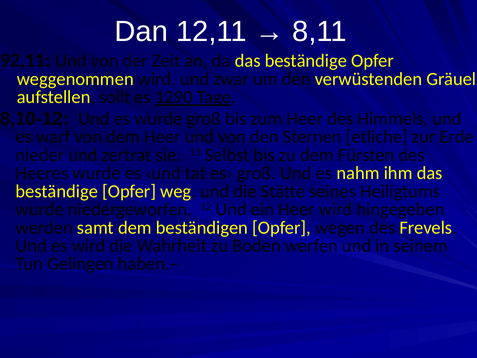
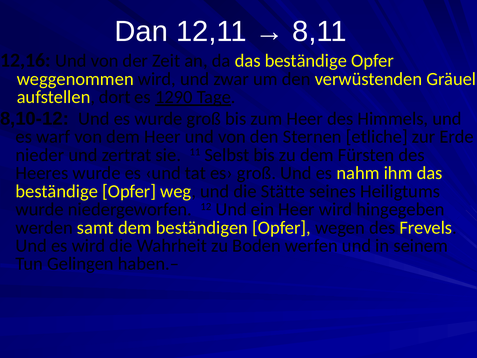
92,11: 92,11 -> 12,16 (25, 60)
sollt: sollt -> dort (115, 97)
